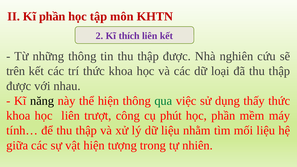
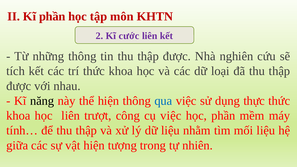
thích: thích -> cước (129, 36)
trên: trên -> tích (16, 71)
qua colour: green -> blue (163, 101)
thấy: thấy -> thực (254, 101)
cụ phút: phút -> việc (171, 116)
